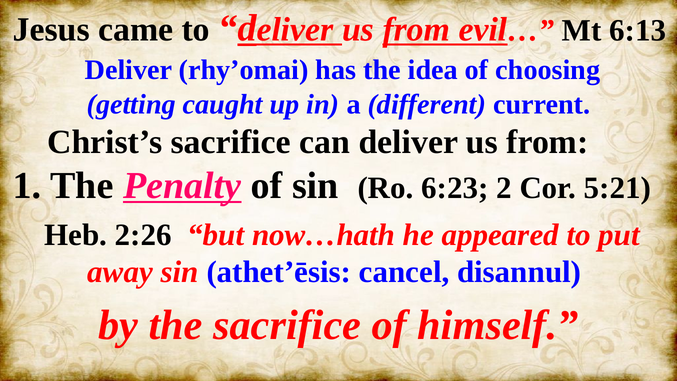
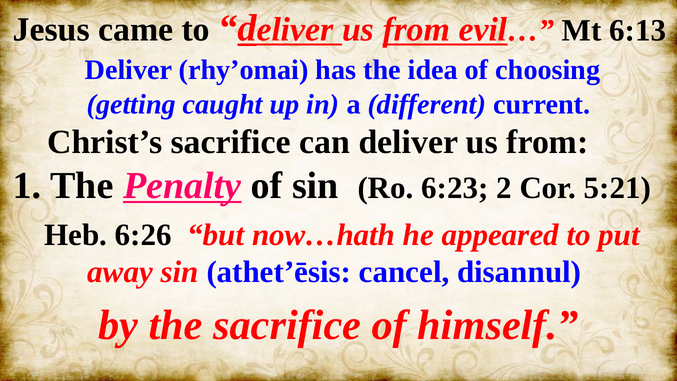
2:26: 2:26 -> 6:26 (143, 235)
